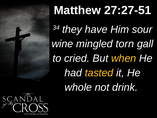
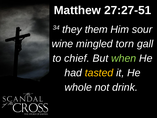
have: have -> them (96, 29)
cried: cried -> chief (77, 58)
when colour: yellow -> light green (124, 58)
